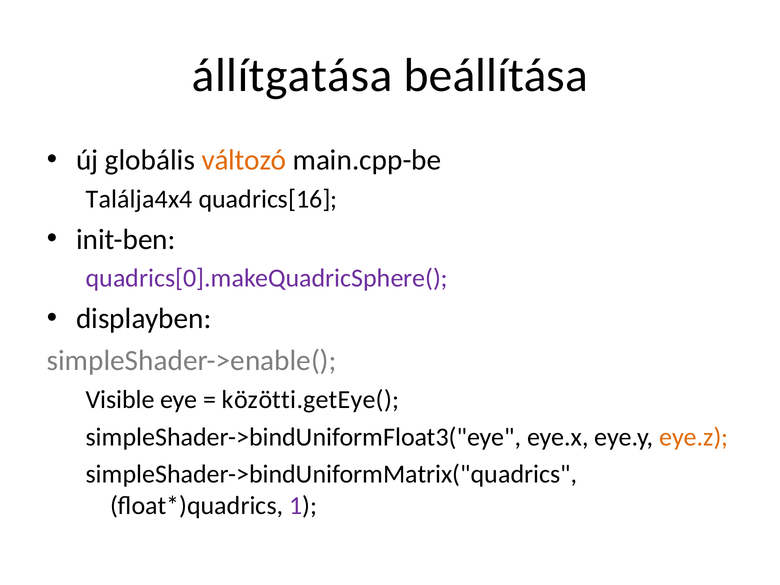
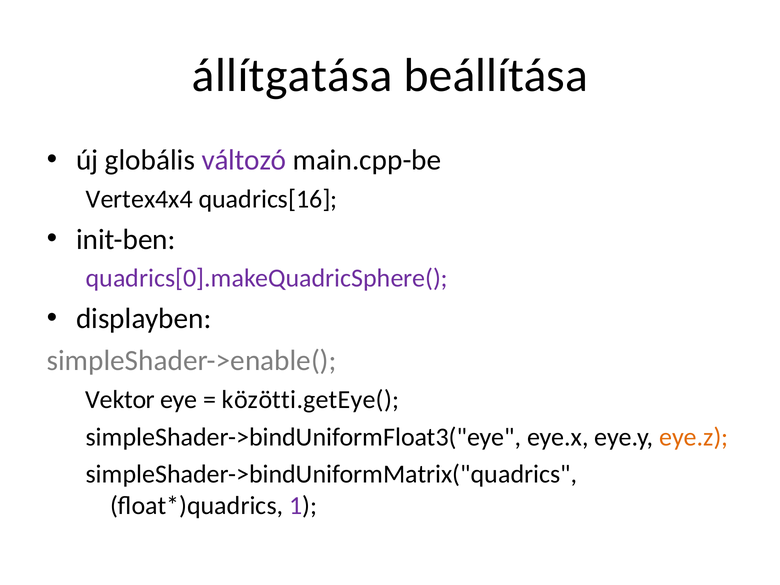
változó colour: orange -> purple (244, 160)
Találja4x4: Találja4x4 -> Vertex4x4 (139, 199)
Visible: Visible -> Vektor (120, 400)
